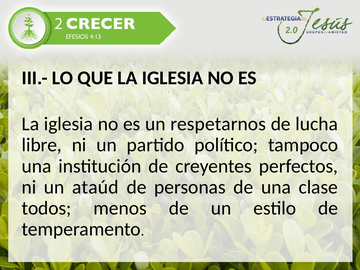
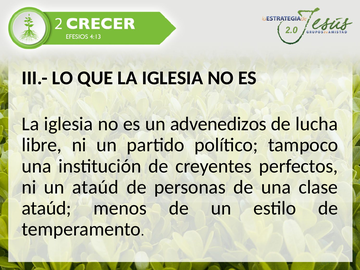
respetarnos: respetarnos -> advenedizos (218, 124)
todos: todos -> ataúd (46, 208)
